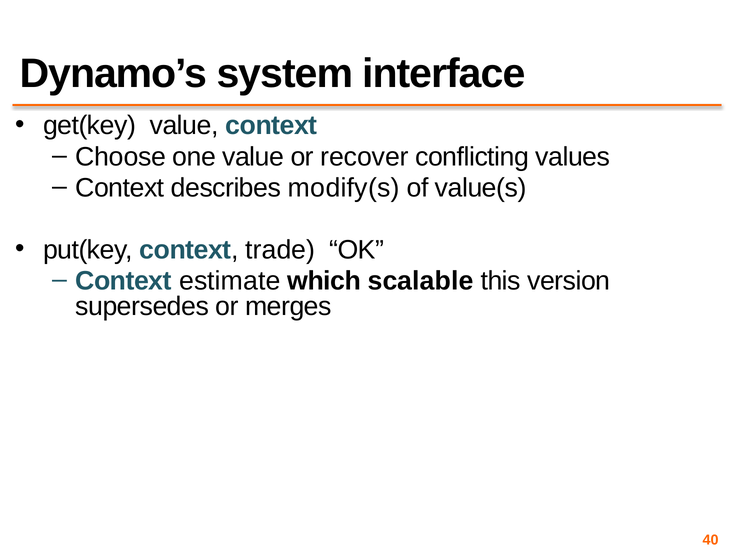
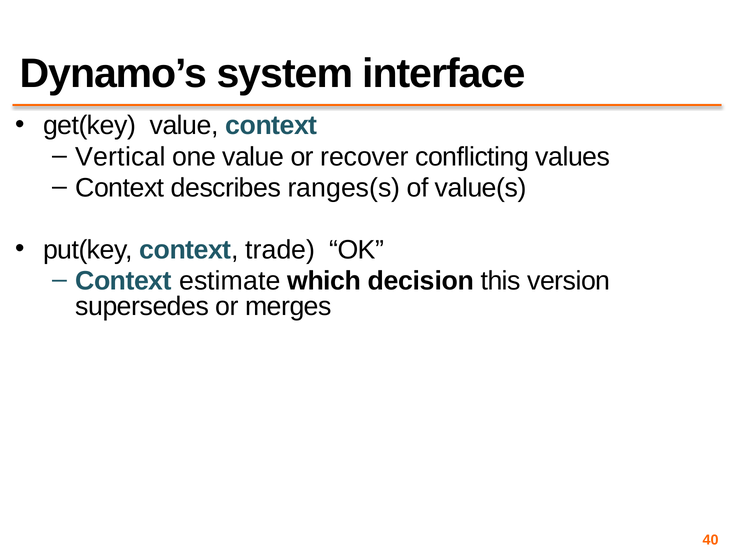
Choose: Choose -> Vertical (121, 157)
modify(s: modify(s -> ranges(s (344, 188)
scalable: scalable -> decision (421, 281)
